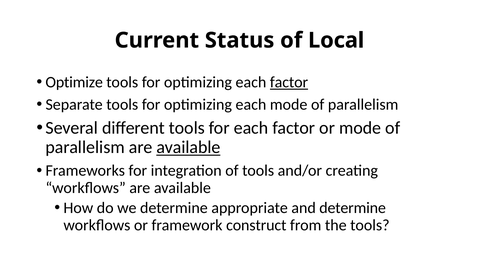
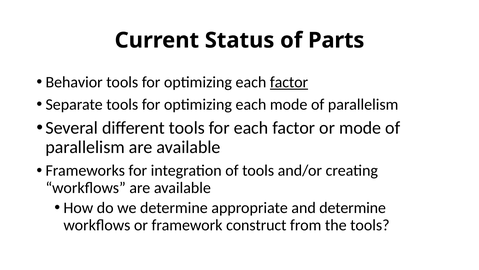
Local: Local -> Parts (336, 40)
Optimize: Optimize -> Behavior (74, 82)
available underline: present -> none (188, 147)
